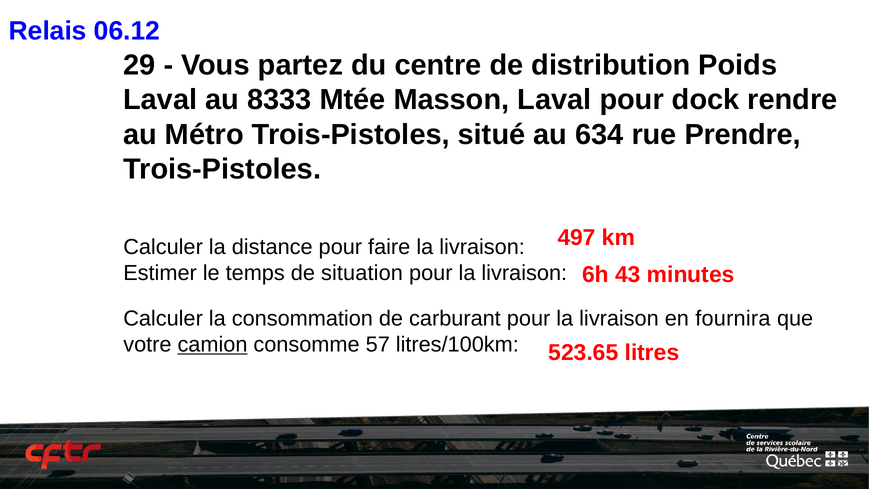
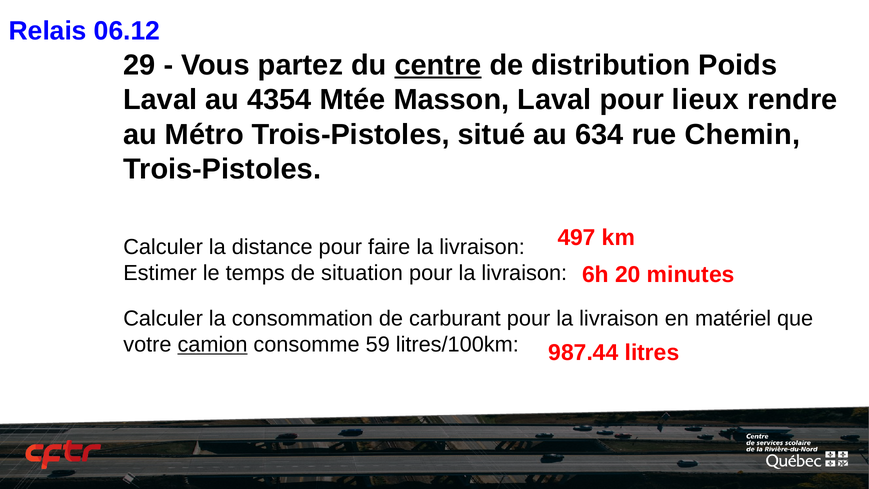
centre underline: none -> present (438, 65)
8333: 8333 -> 4354 (279, 100)
dock: dock -> lieux (705, 100)
Prendre: Prendre -> Chemin (742, 135)
43: 43 -> 20 (628, 275)
fournira: fournira -> matériel (733, 318)
57: 57 -> 59 (378, 345)
523.65: 523.65 -> 987.44 (583, 353)
